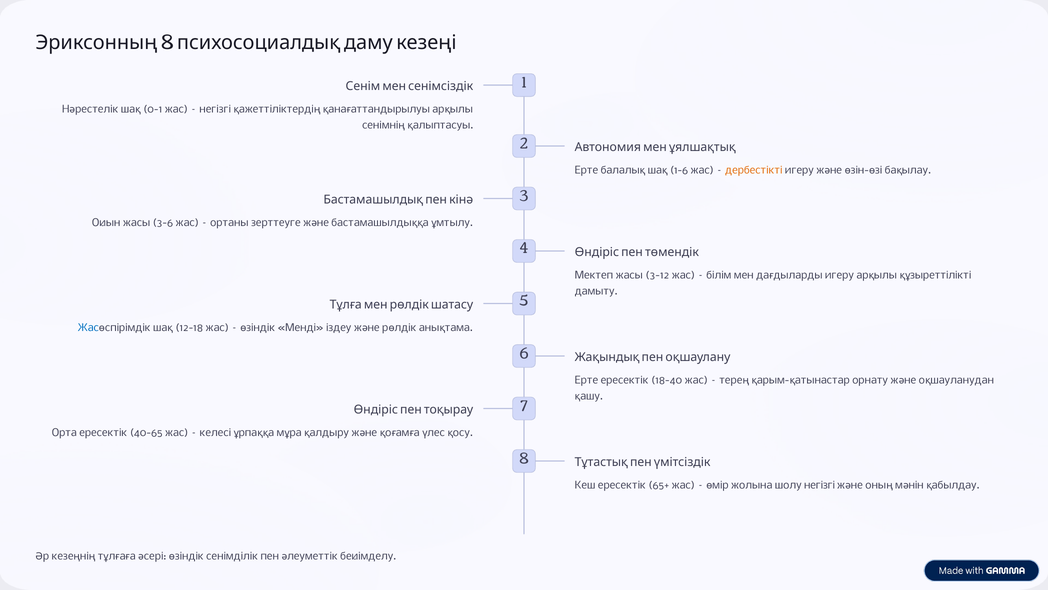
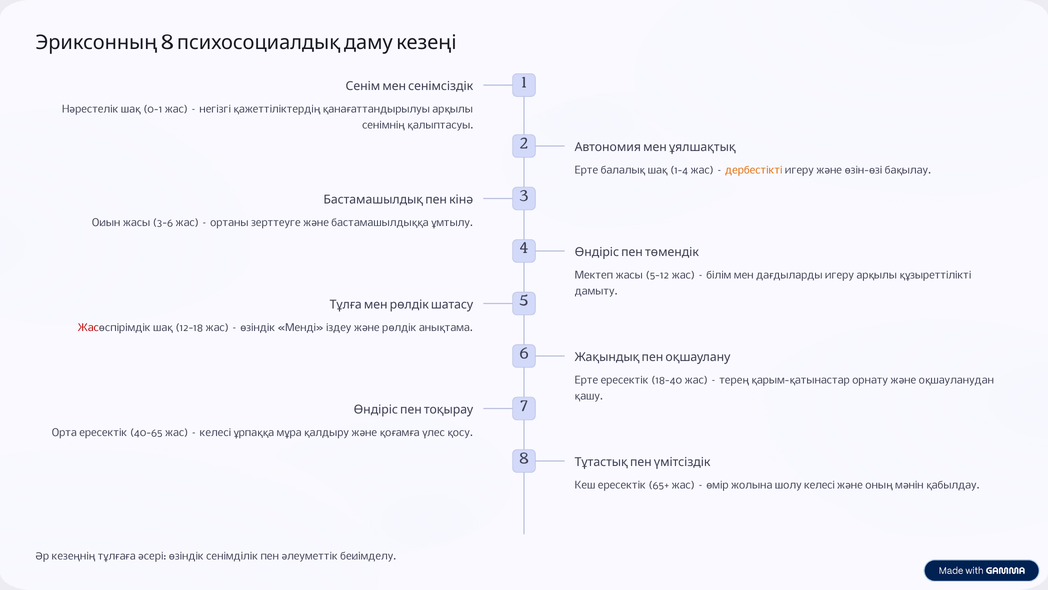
1-6: 1-6 -> 1-4 (679, 170)
3-12: 3-12 -> 5-12 (657, 275)
Жас colour: blue -> red (88, 328)
шолу негізгі: негізгі -> келесі (819, 485)
